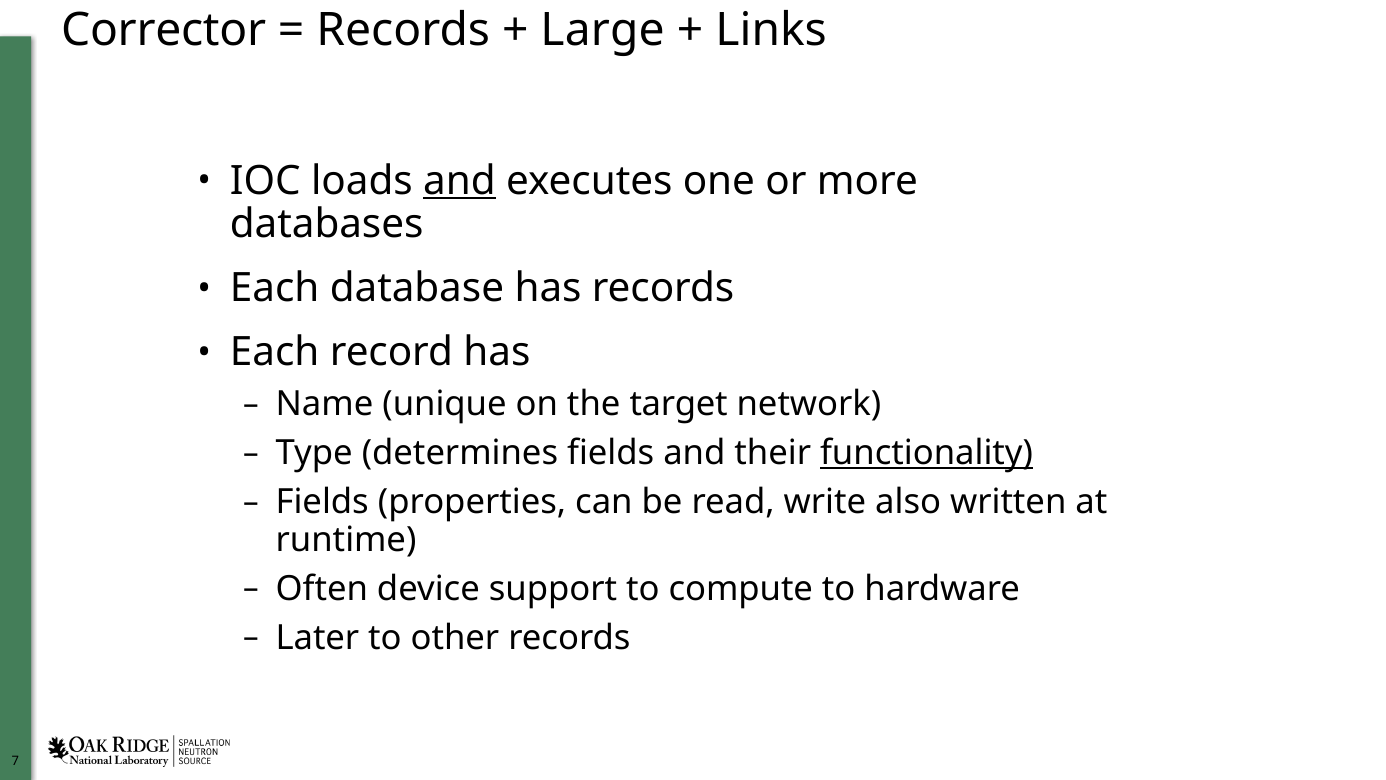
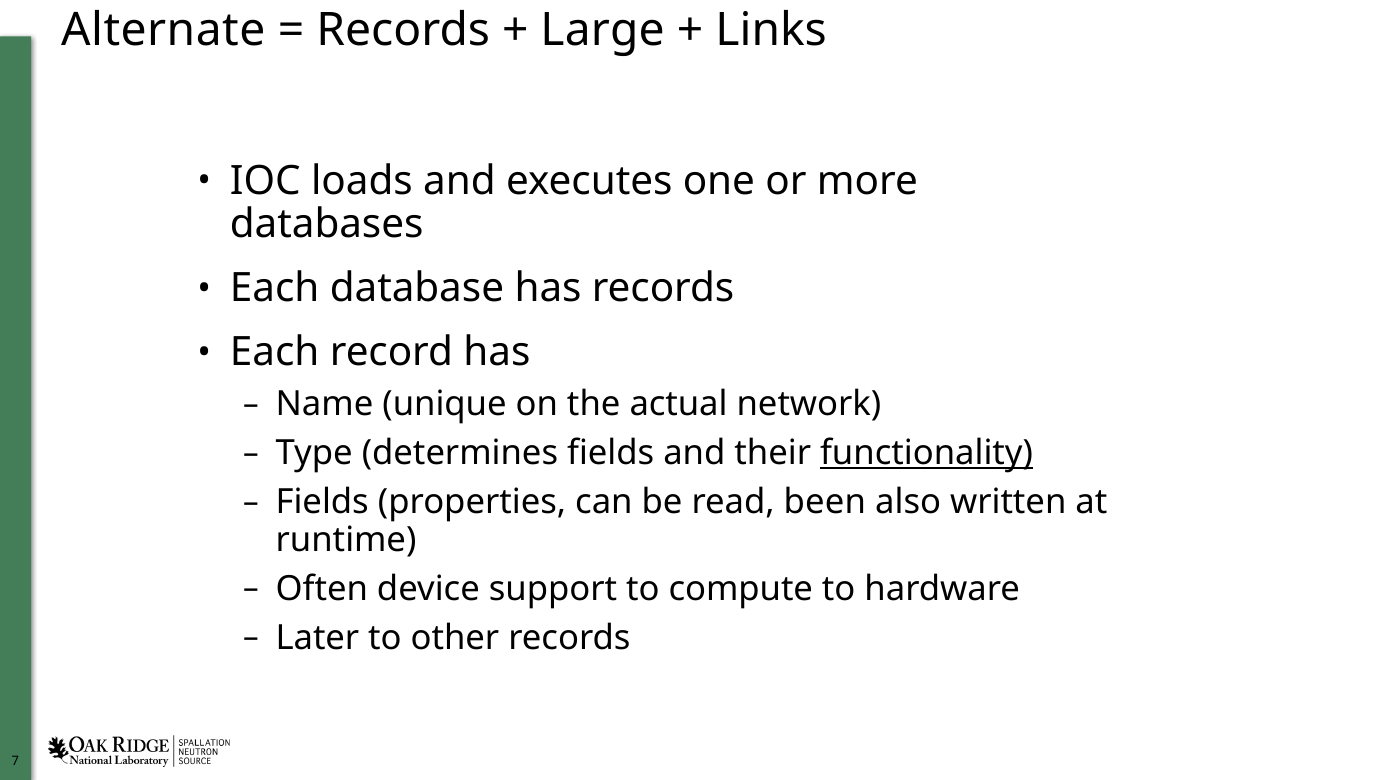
Corrector: Corrector -> Alternate (163, 30)
and underline: present -> none (459, 181)
target: target -> actual (679, 404)
write: write -> been (825, 502)
